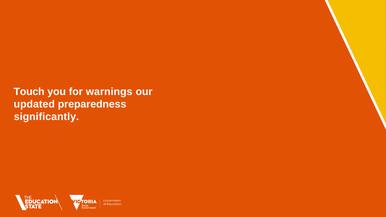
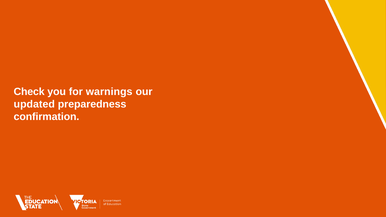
Touch: Touch -> Check (29, 92)
significantly: significantly -> confirmation (46, 117)
